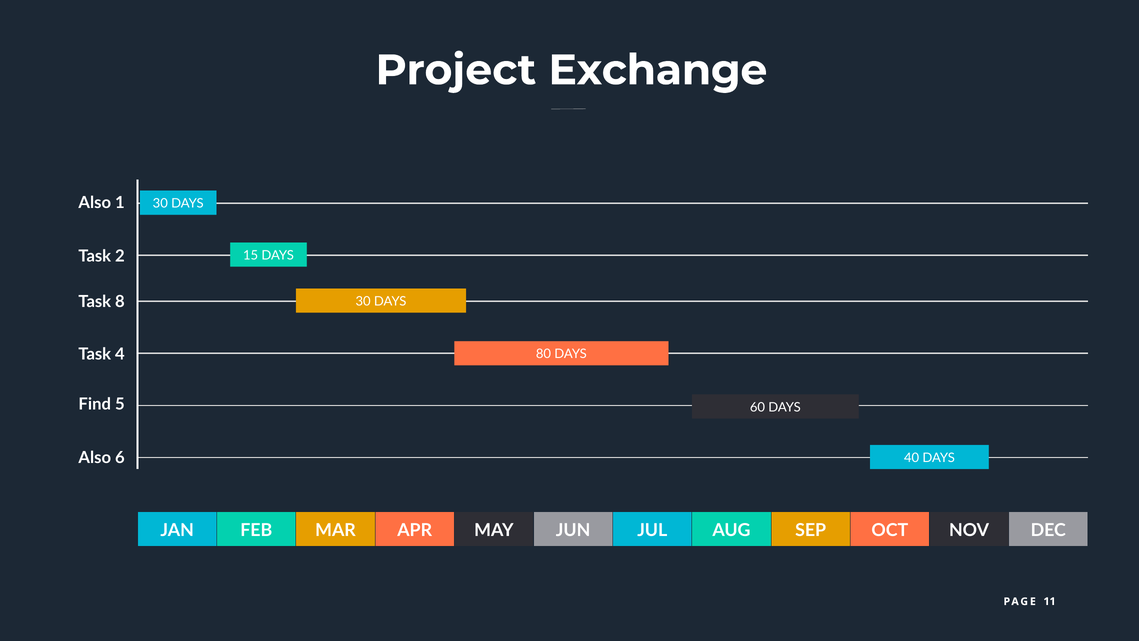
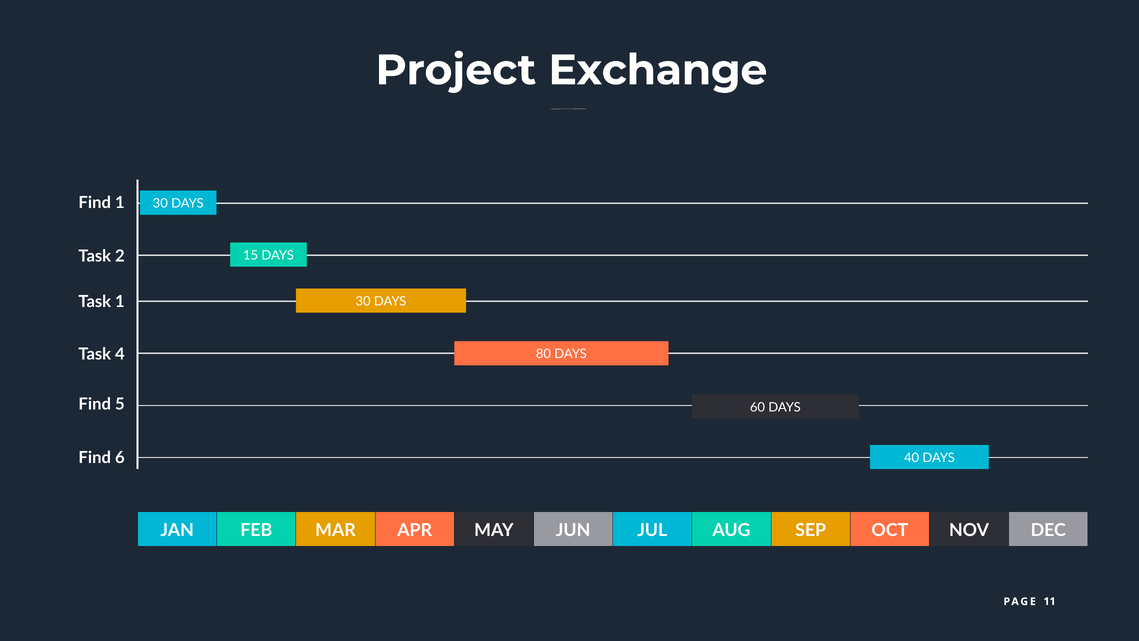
Also: Also -> Find (95, 203)
Task 8: 8 -> 1 (120, 302)
Also: Also -> Find (95, 458)
